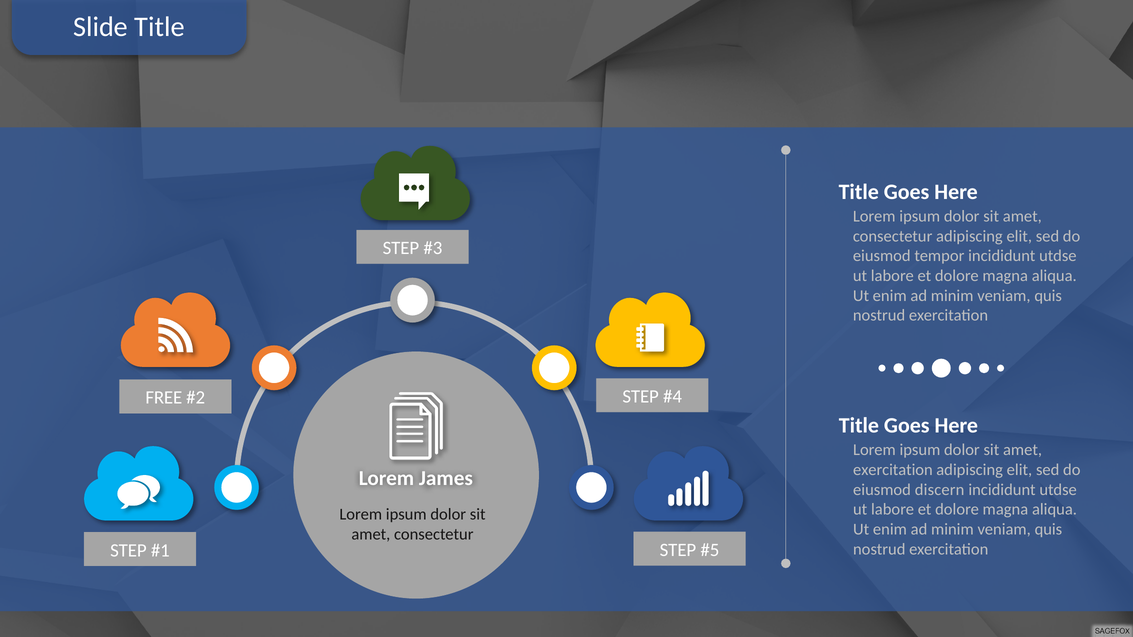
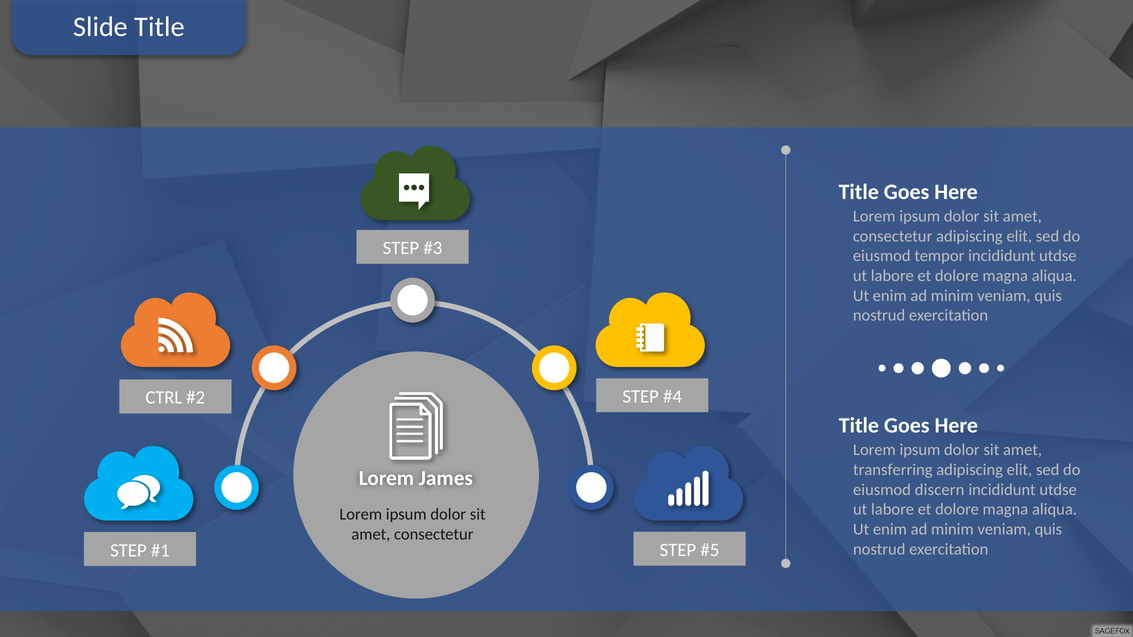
FREE: FREE -> CTRL (164, 398)
exercitation: exercitation -> transferring (893, 470)
